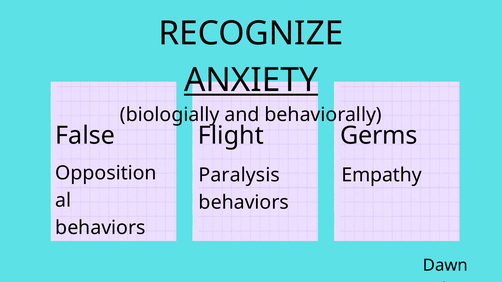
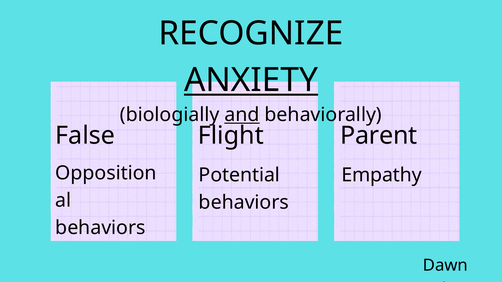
and underline: none -> present (242, 115)
Germs: Germs -> Parent (379, 136)
Paralysis: Paralysis -> Potential (239, 175)
